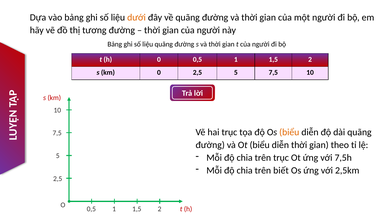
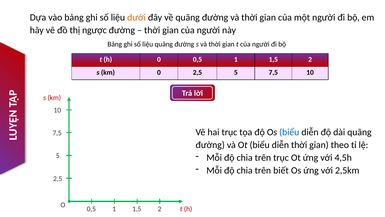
tương: tương -> ngược (94, 30)
biểu colour: orange -> blue (289, 132)
7,5h: 7,5h -> 4,5h (343, 157)
